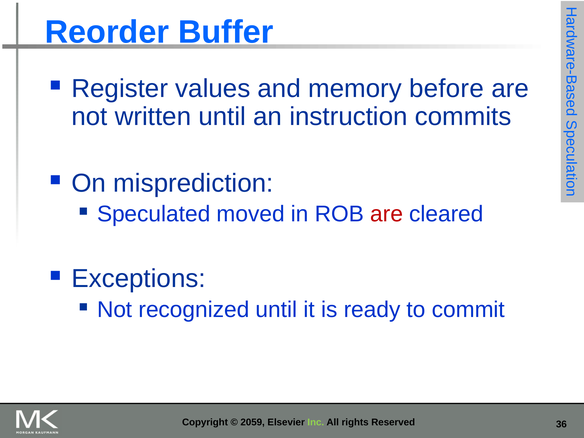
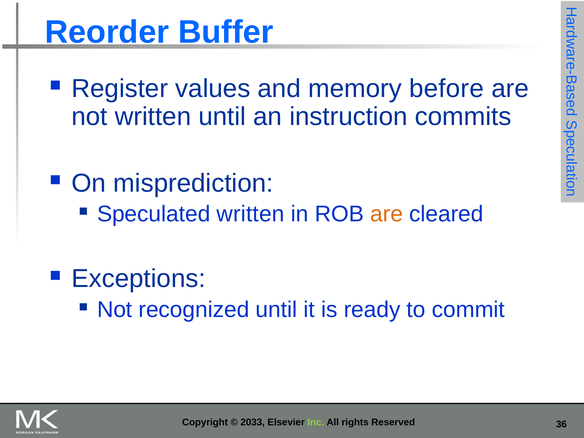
Speculated moved: moved -> written (251, 214)
are colour: red -> orange (387, 214)
2059: 2059 -> 2033 (253, 422)
